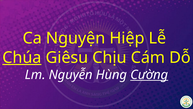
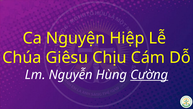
Chúa underline: present -> none (22, 57)
